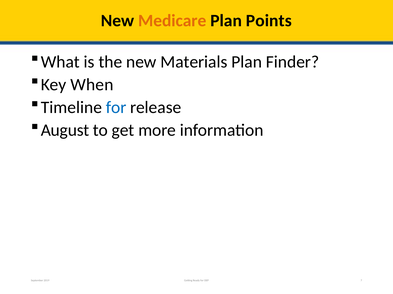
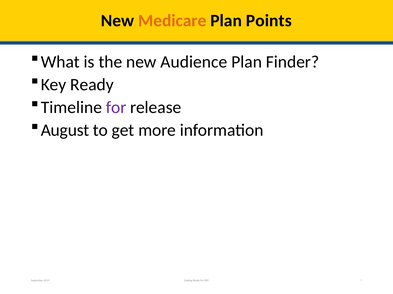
Materials: Materials -> Audience (194, 62)
Key When: When -> Ready (92, 85)
for colour: blue -> purple (116, 108)
